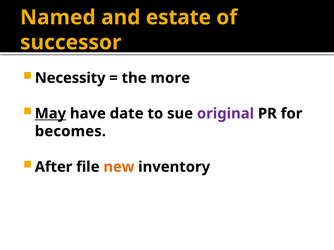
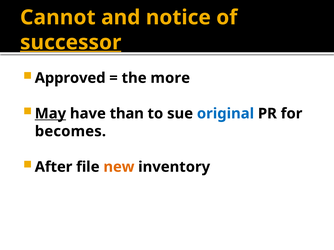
Named: Named -> Cannot (58, 17)
estate: estate -> notice (178, 17)
successor underline: none -> present (71, 43)
Necessity: Necessity -> Approved (70, 78)
date: date -> than (127, 114)
original colour: purple -> blue (225, 114)
